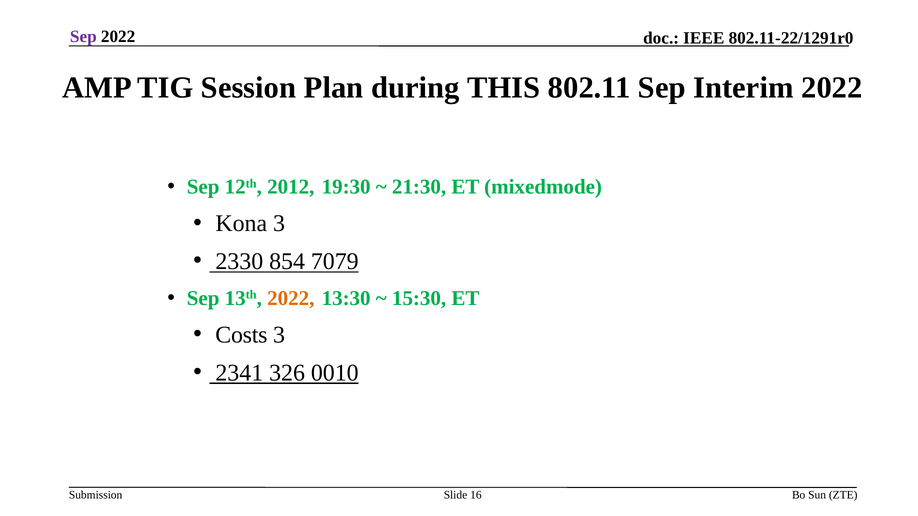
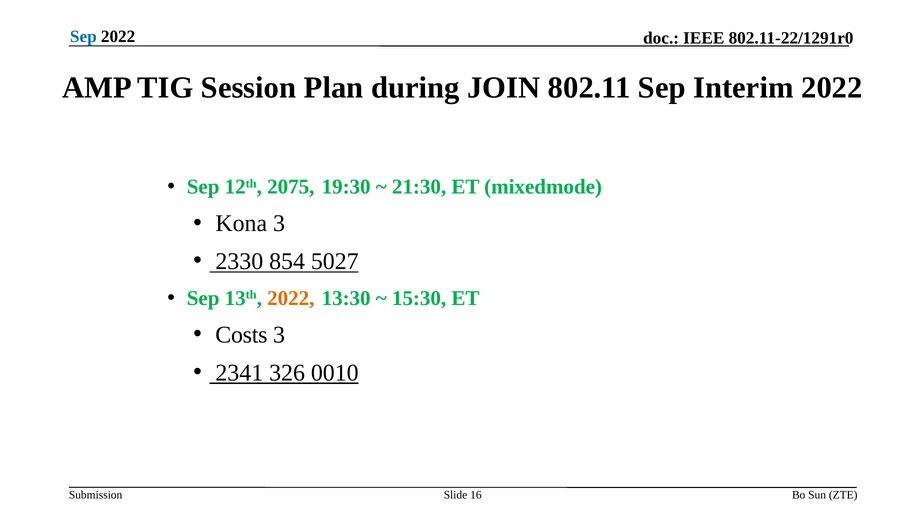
Sep colour: purple -> blue (83, 36)
THIS: THIS -> JOIN (504, 88)
2012: 2012 -> 2075 (291, 187)
7079: 7079 -> 5027 (335, 262)
